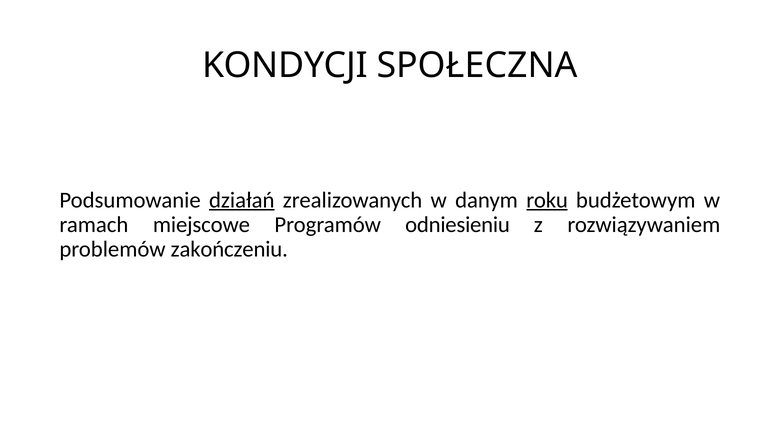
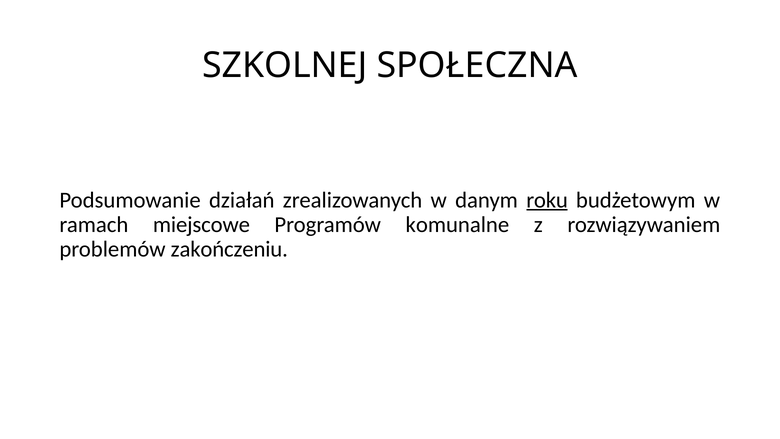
KONDYCJI: KONDYCJI -> SZKOLNEJ (285, 66)
działań underline: present -> none (242, 200)
odniesieniu: odniesieniu -> komunalne (457, 225)
